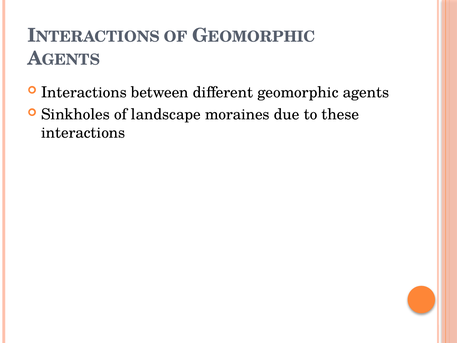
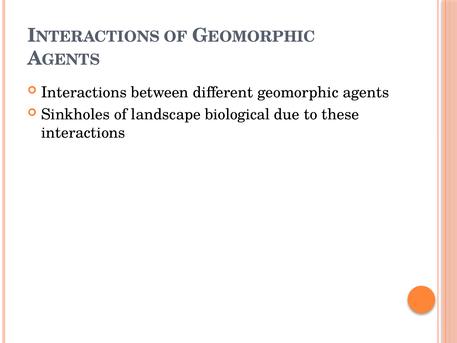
moraines: moraines -> biological (237, 115)
